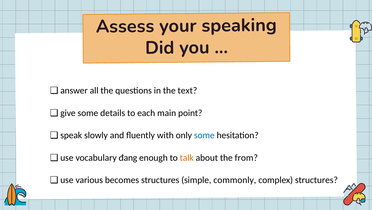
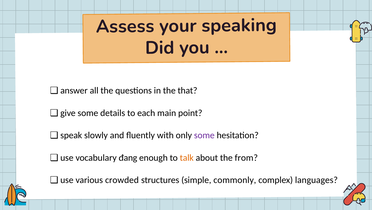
text: text -> that (188, 90)
some colour: blue -> purple (204, 135)
becomes: becomes -> crowded (122, 179)
complex structures: structures -> languages (316, 179)
